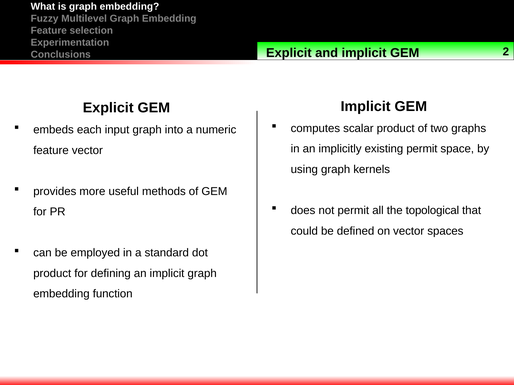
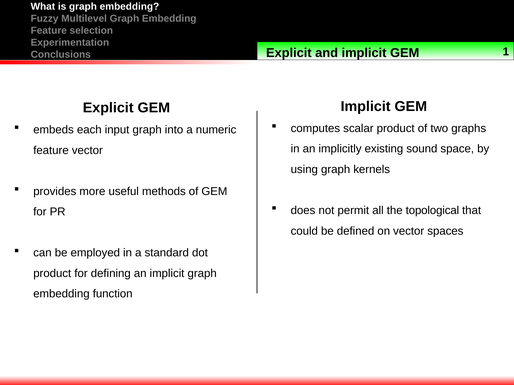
2: 2 -> 1 (506, 52)
existing permit: permit -> sound (422, 149)
